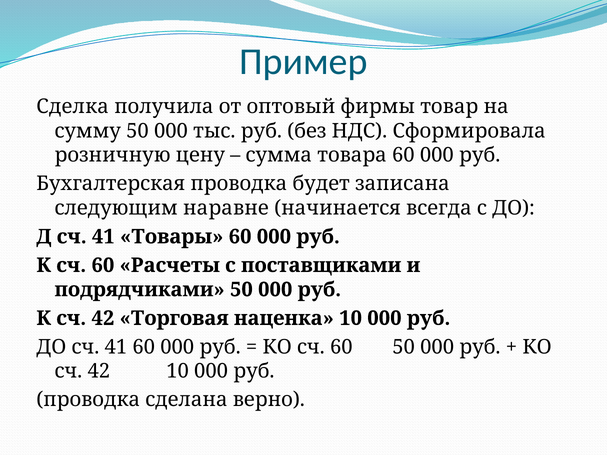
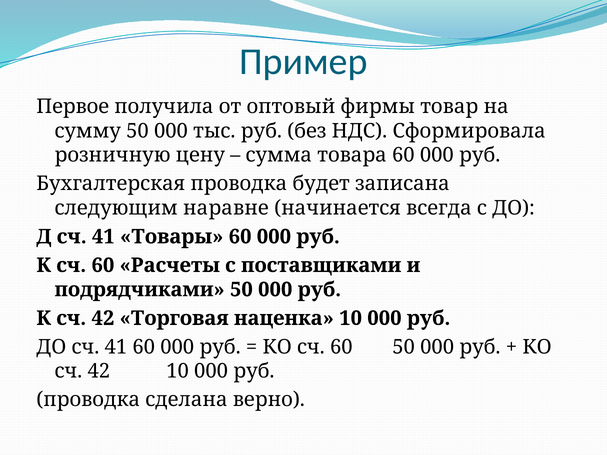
Сделка: Сделка -> Первое (73, 107)
